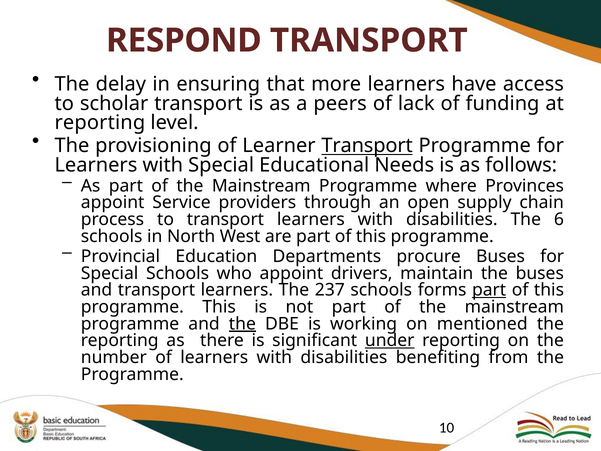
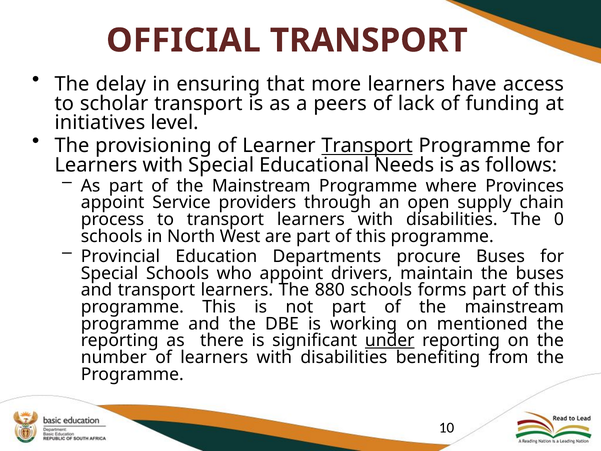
RESPOND: RESPOND -> OFFICIAL (183, 40)
reporting: reporting -> initiatives (100, 123)
6: 6 -> 0 (559, 219)
237: 237 -> 880 (330, 290)
part underline: present -> none (489, 290)
the underline: present -> none (242, 324)
